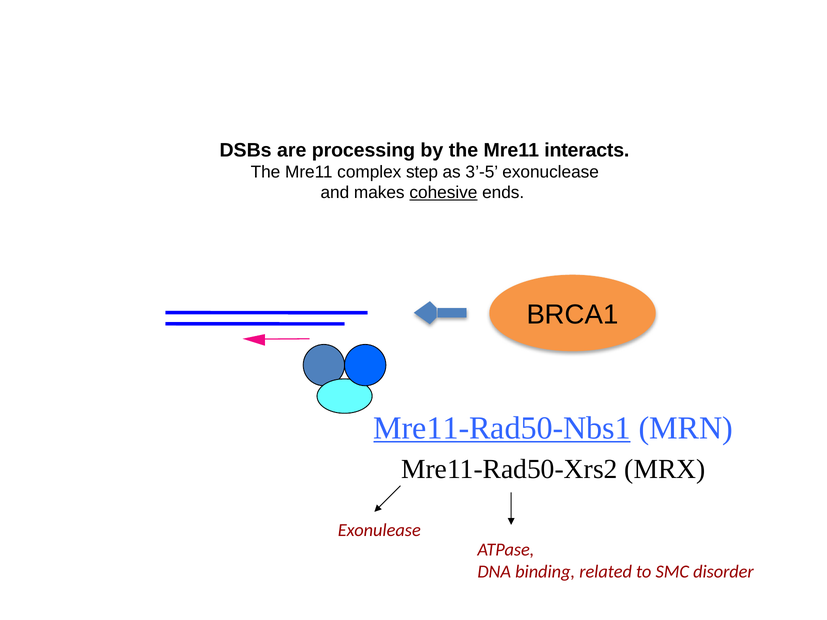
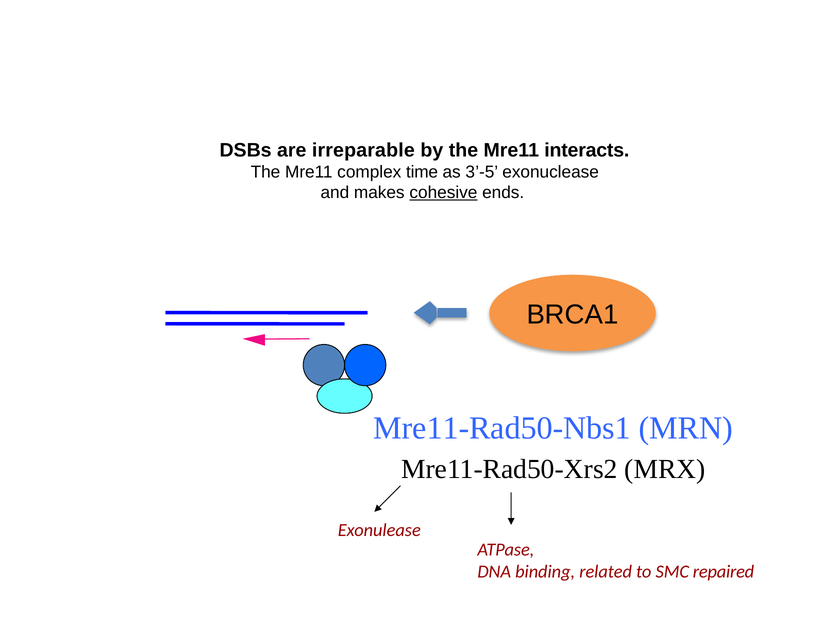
processing: processing -> irreparable (363, 150)
step: step -> time (422, 172)
Mre11-Rad50-Nbs1 underline: present -> none (502, 428)
disorder: disorder -> repaired (723, 572)
